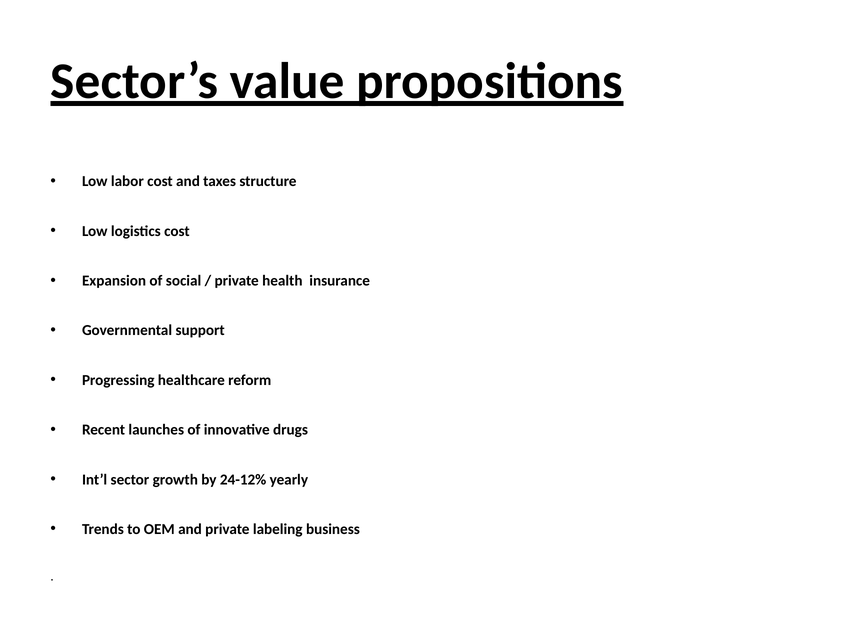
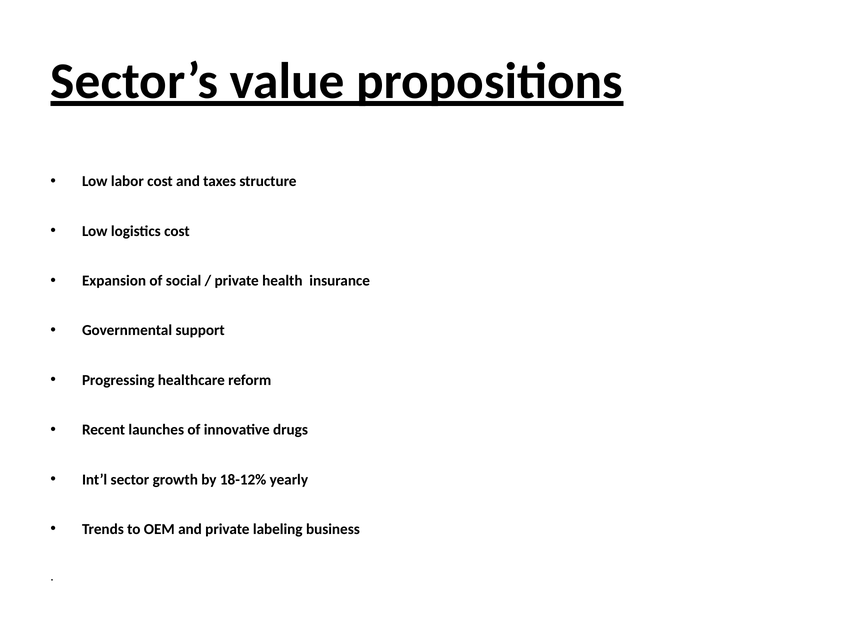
24-12%: 24-12% -> 18-12% (243, 479)
